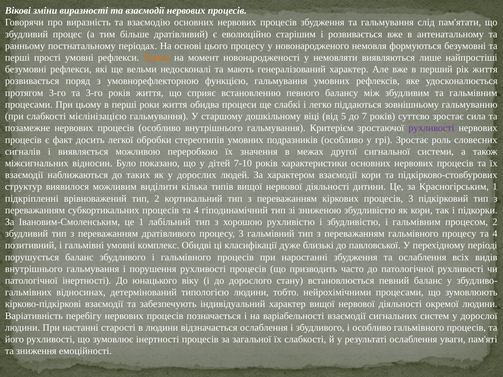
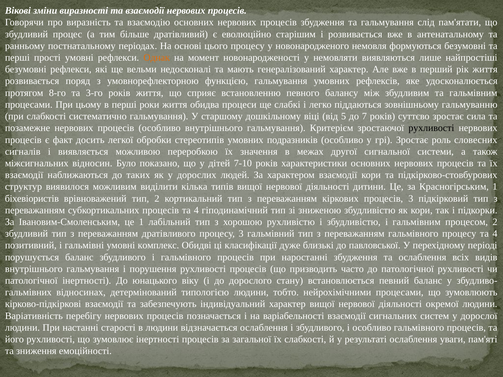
протягом 3-го: 3-го -> 8-го (57, 93)
мієлінізацією: мієлінізацією -> систематично (98, 116)
рухливості colour: purple -> black (431, 128)
підкріпленні: підкріпленні -> біхевіористів (32, 199)
